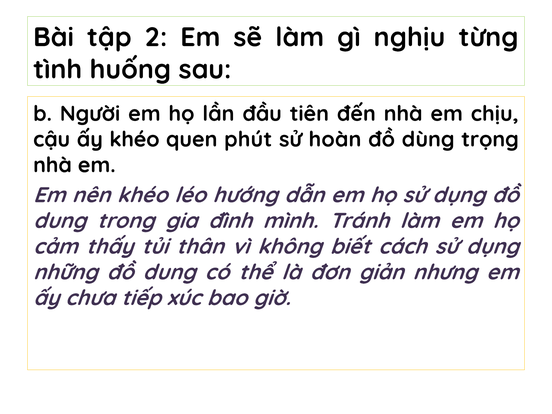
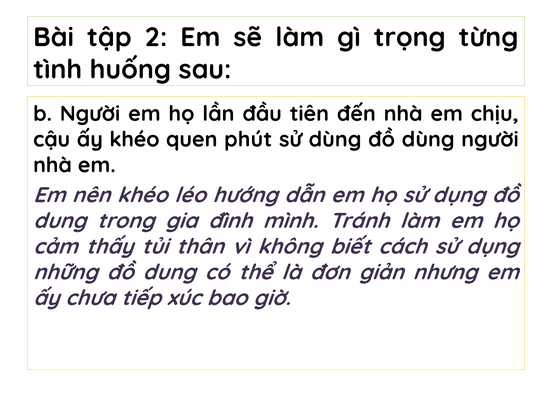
nghịu: nghịu -> trọng (410, 37)
sử hoàn: hoàn -> dùng (335, 139)
dùng trọng: trọng -> người (490, 139)
